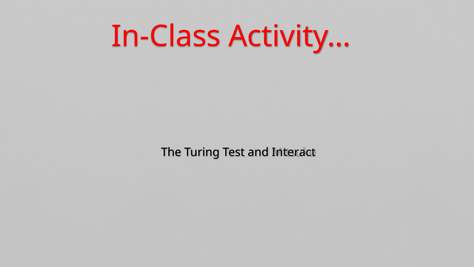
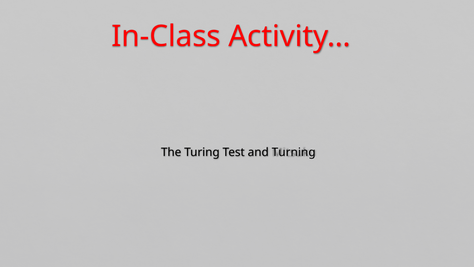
Interact: Interact -> Turning (294, 152)
